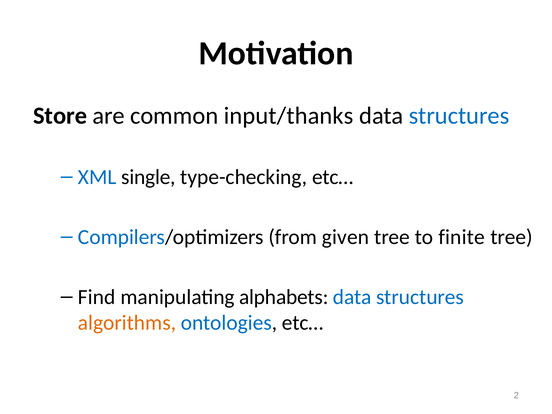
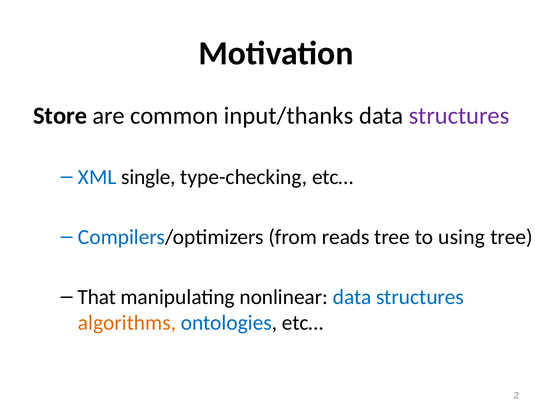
structures colour: blue -> purple (459, 116)
given: given -> reads (346, 237)
finite: finite -> using (462, 237)
Find: Find -> That (97, 297)
alphabets: alphabets -> nonlinear (284, 297)
